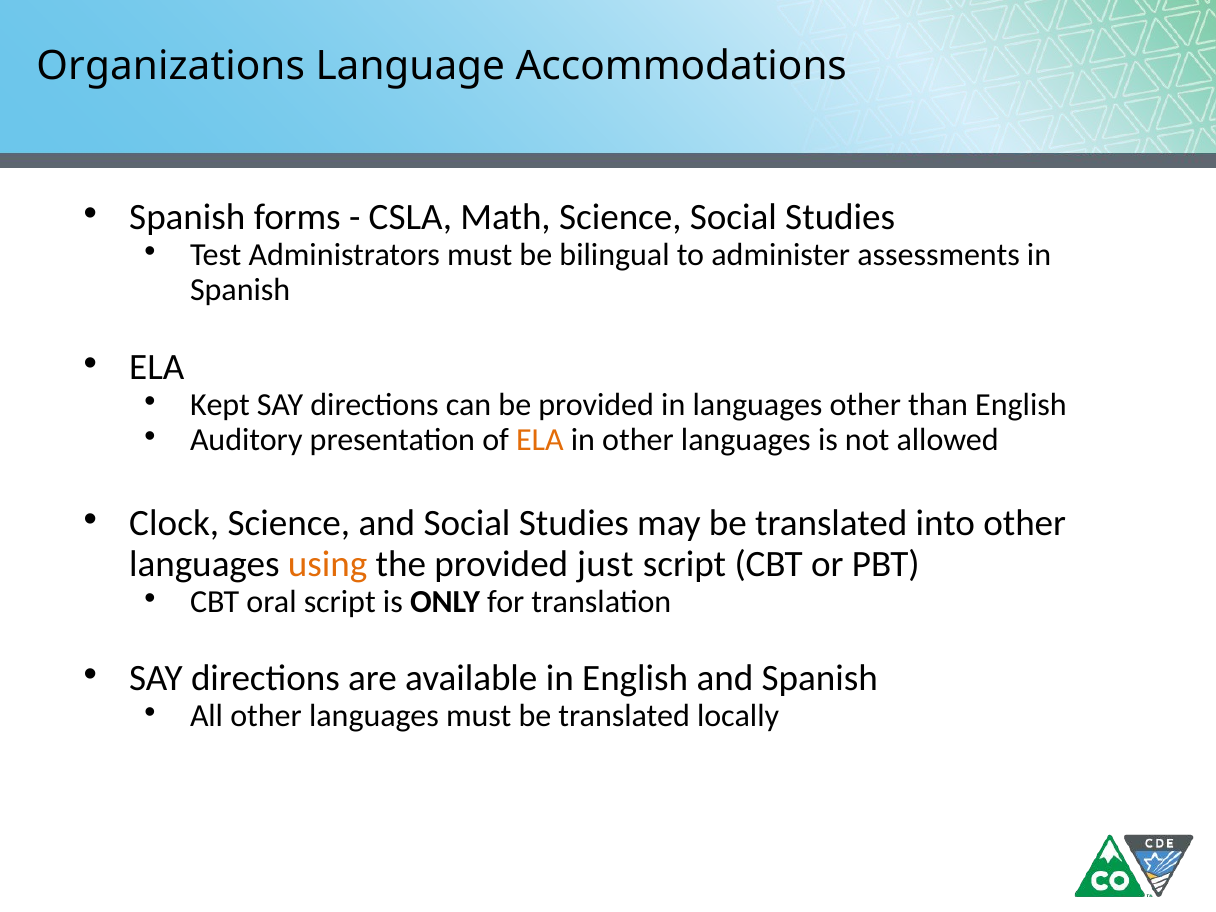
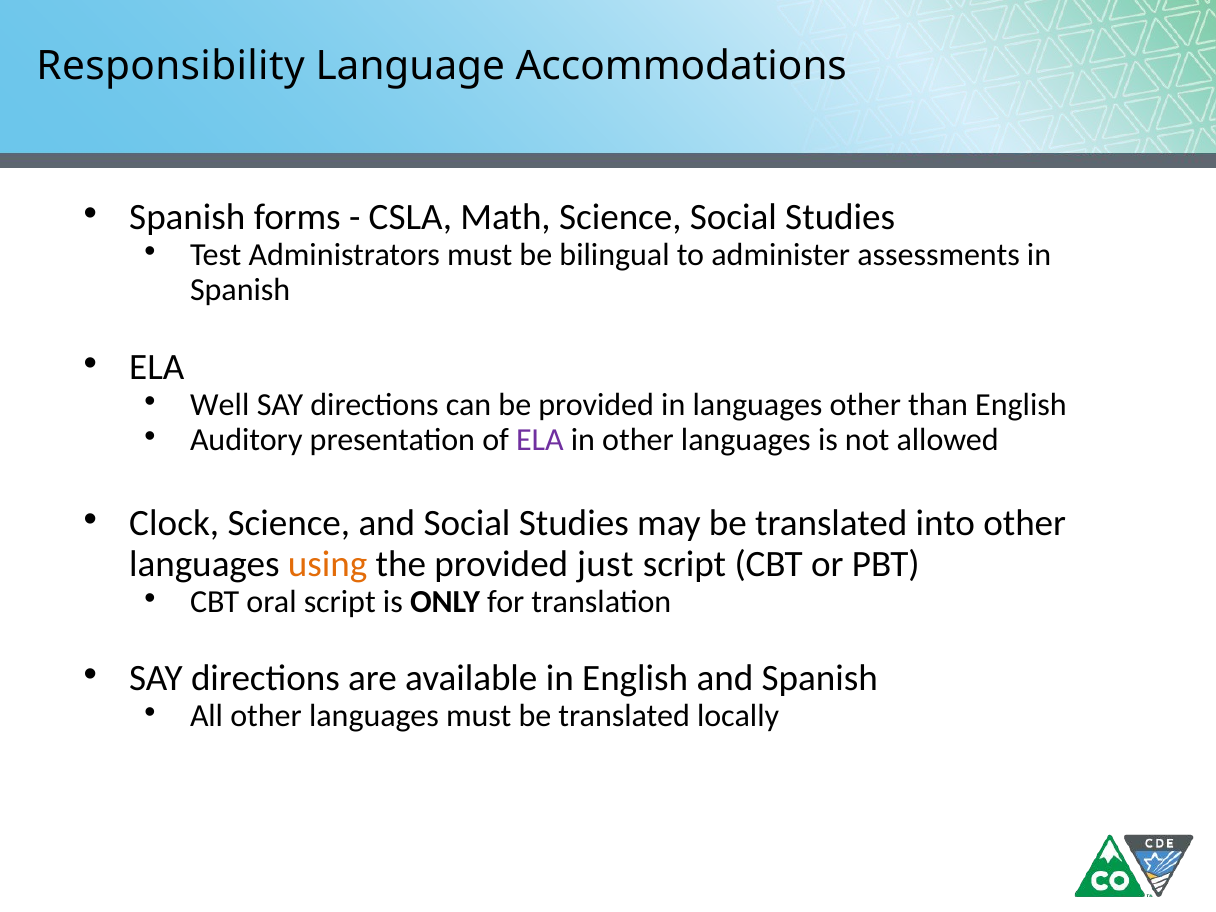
Organizations: Organizations -> Responsibility (171, 66)
Kept: Kept -> Well (220, 405)
ELA colour: orange -> purple (540, 440)
